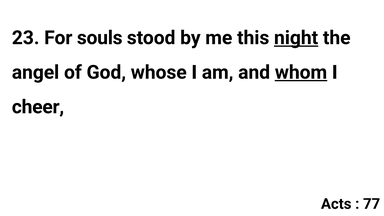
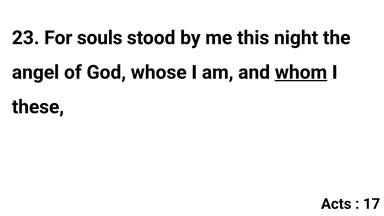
night underline: present -> none (296, 38)
cheer: cheer -> these (38, 107)
77: 77 -> 17 (372, 204)
